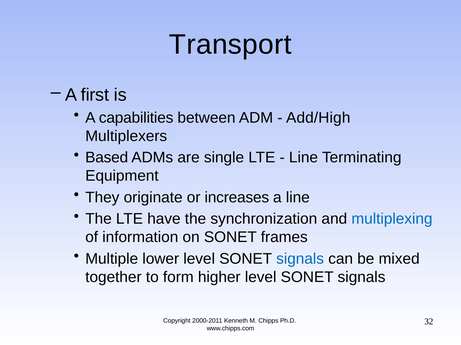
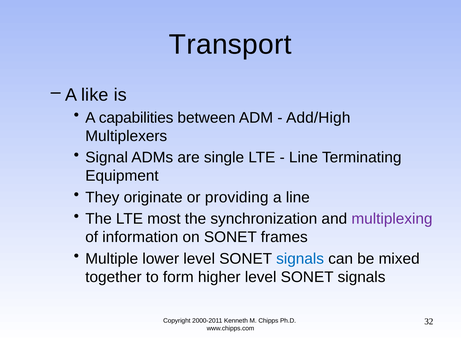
first: first -> like (95, 95)
Based: Based -> Signal (107, 158)
increases: increases -> providing (237, 198)
have: have -> most (164, 219)
multiplexing colour: blue -> purple (392, 219)
